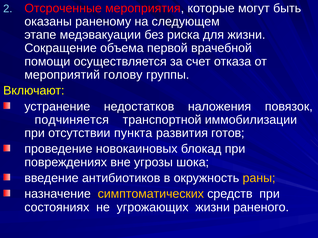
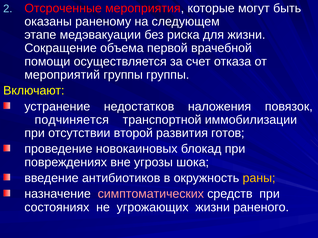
мероприятий голову: голову -> группы (123, 75)
пункта: пункта -> второй (133, 133)
симптоматических colour: yellow -> pink (151, 194)
